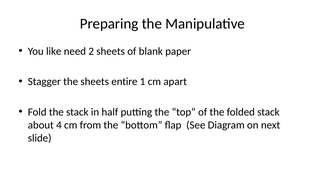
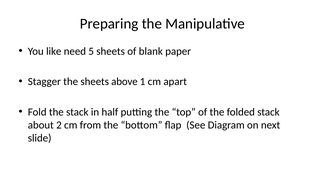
2: 2 -> 5 (91, 51)
entire: entire -> above (124, 81)
4: 4 -> 2 (59, 125)
